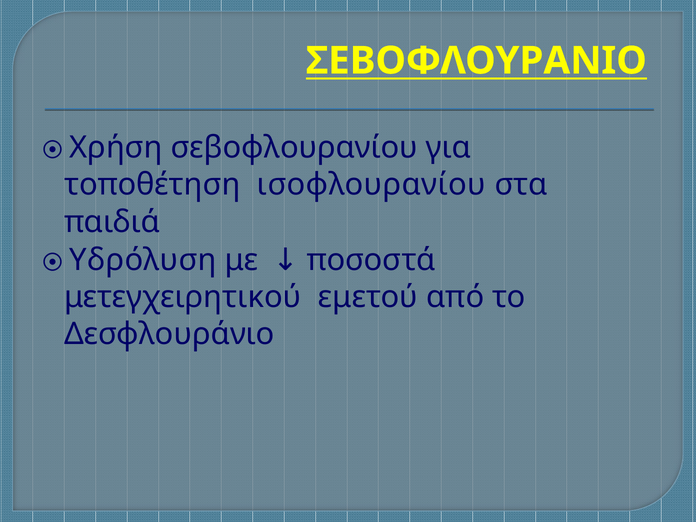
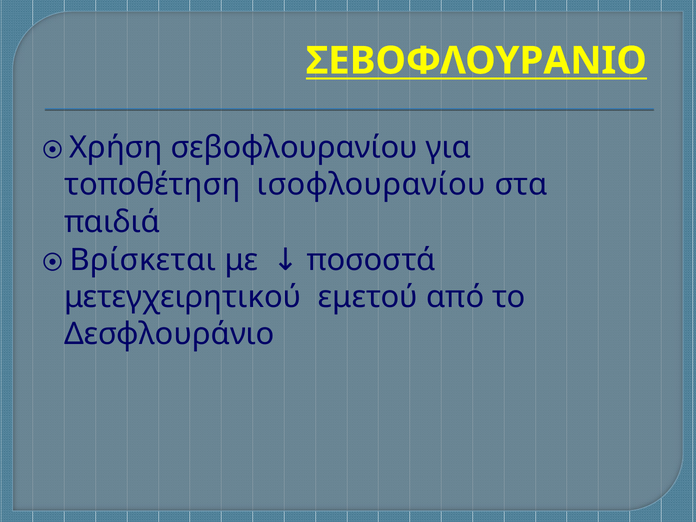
Υδρόλυση: Υδρόλυση -> Βρίσκεται (143, 260)
